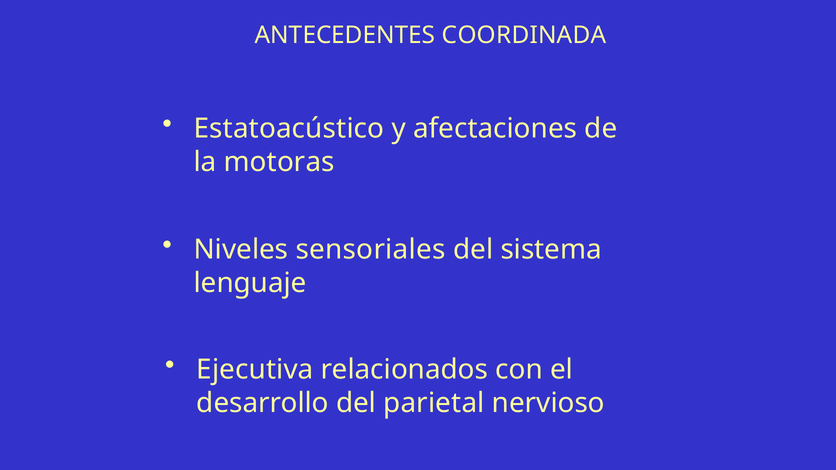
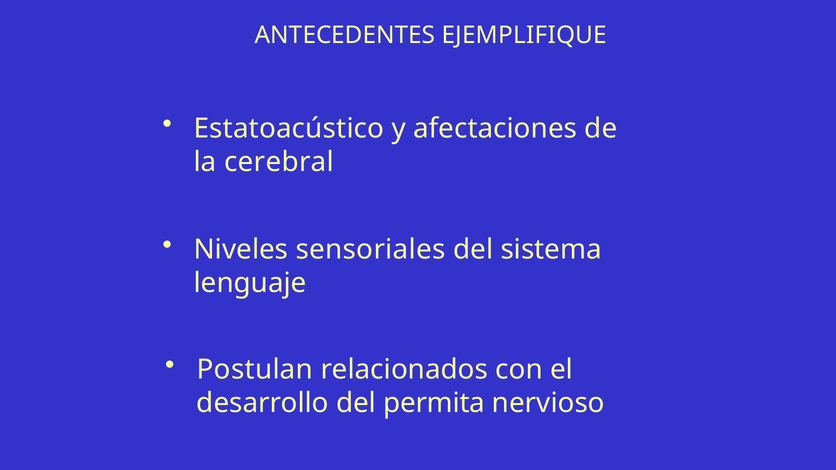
COORDINADA: COORDINADA -> EJEMPLIFIQUE (524, 35)
motoras: motoras -> cerebral (279, 162)
Ejecutiva: Ejecutiva -> Postulan (255, 370)
parietal: parietal -> permita (434, 403)
